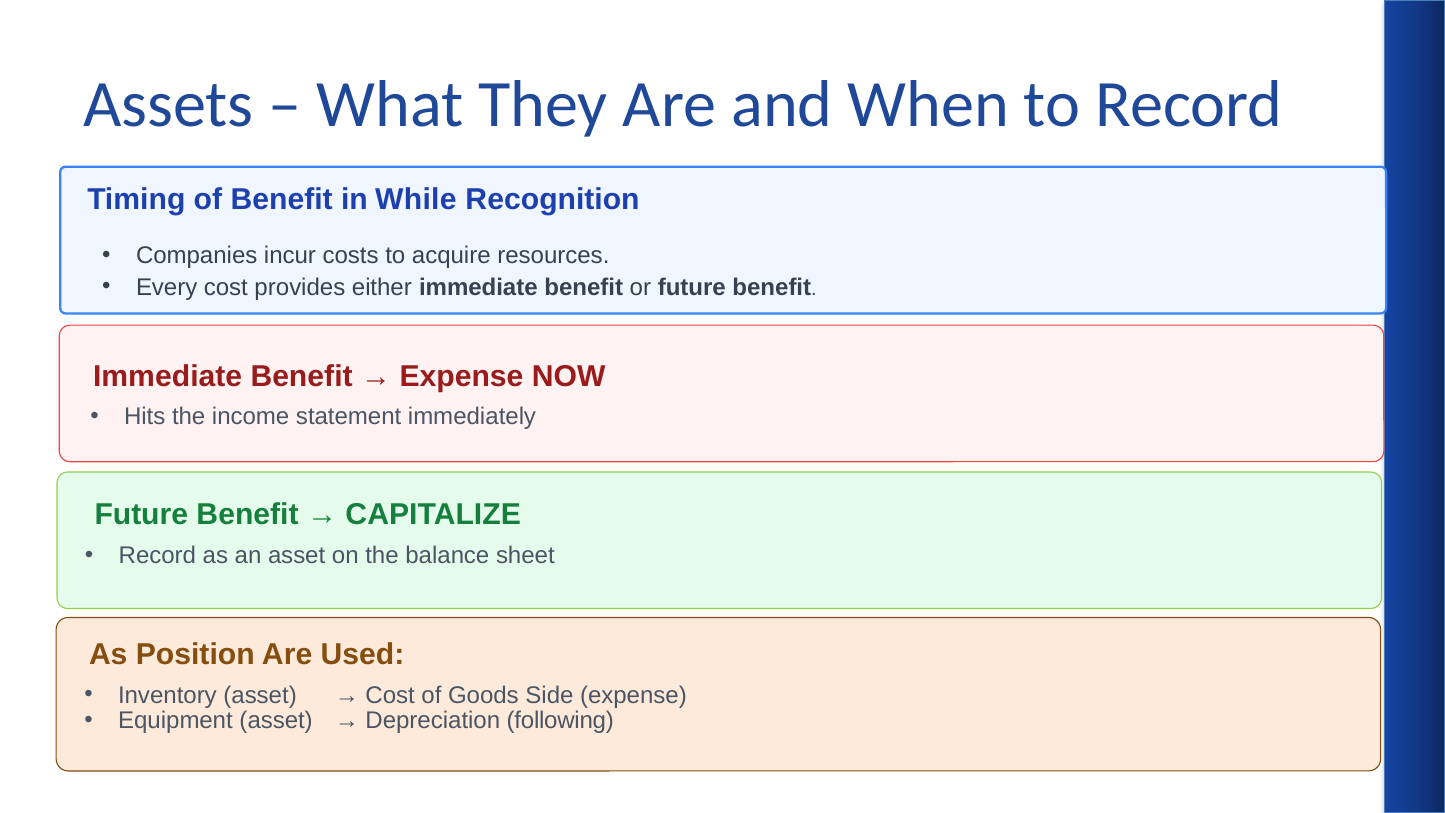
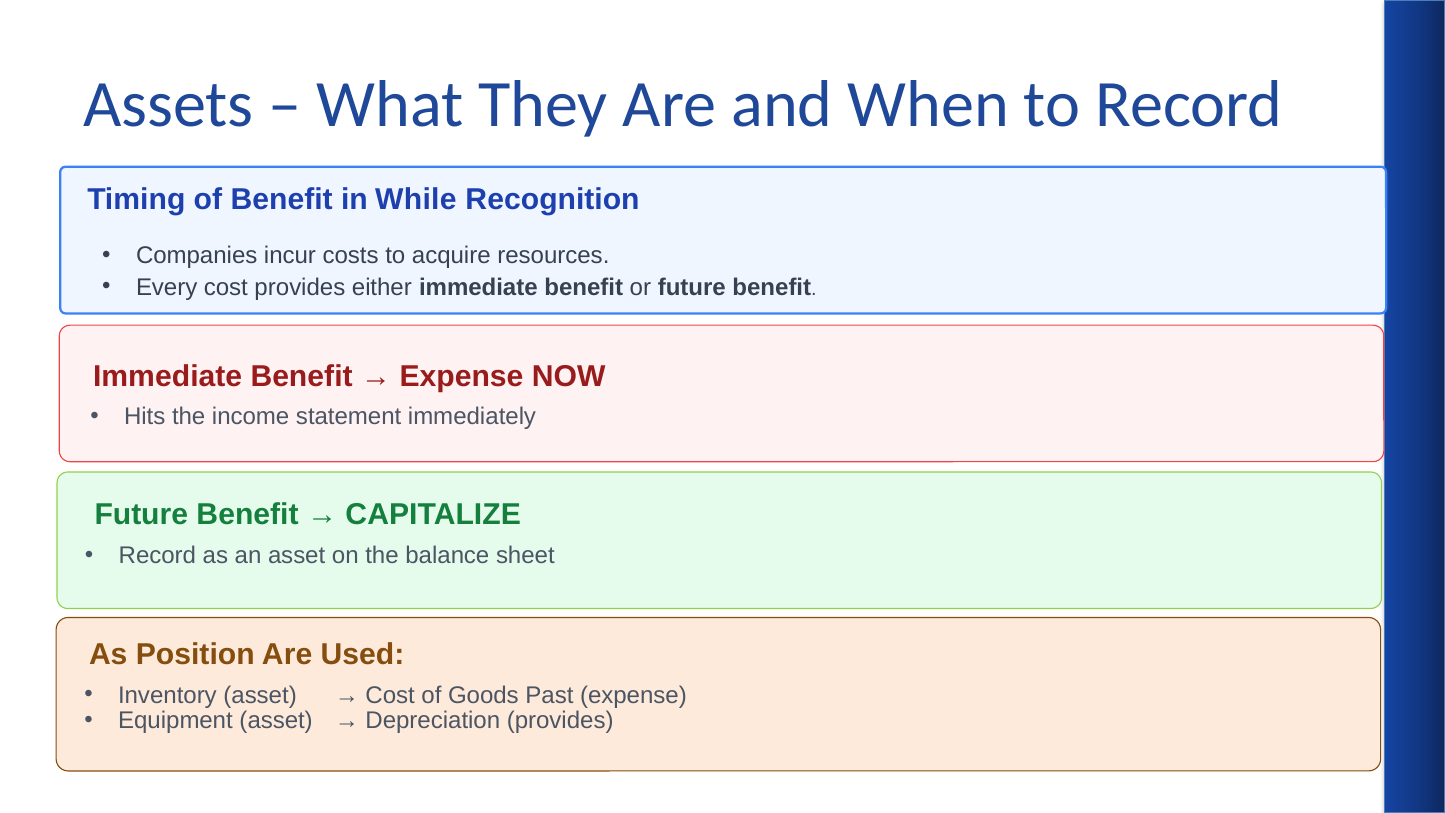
Side: Side -> Past (549, 695)
Depreciation following: following -> provides (560, 721)
